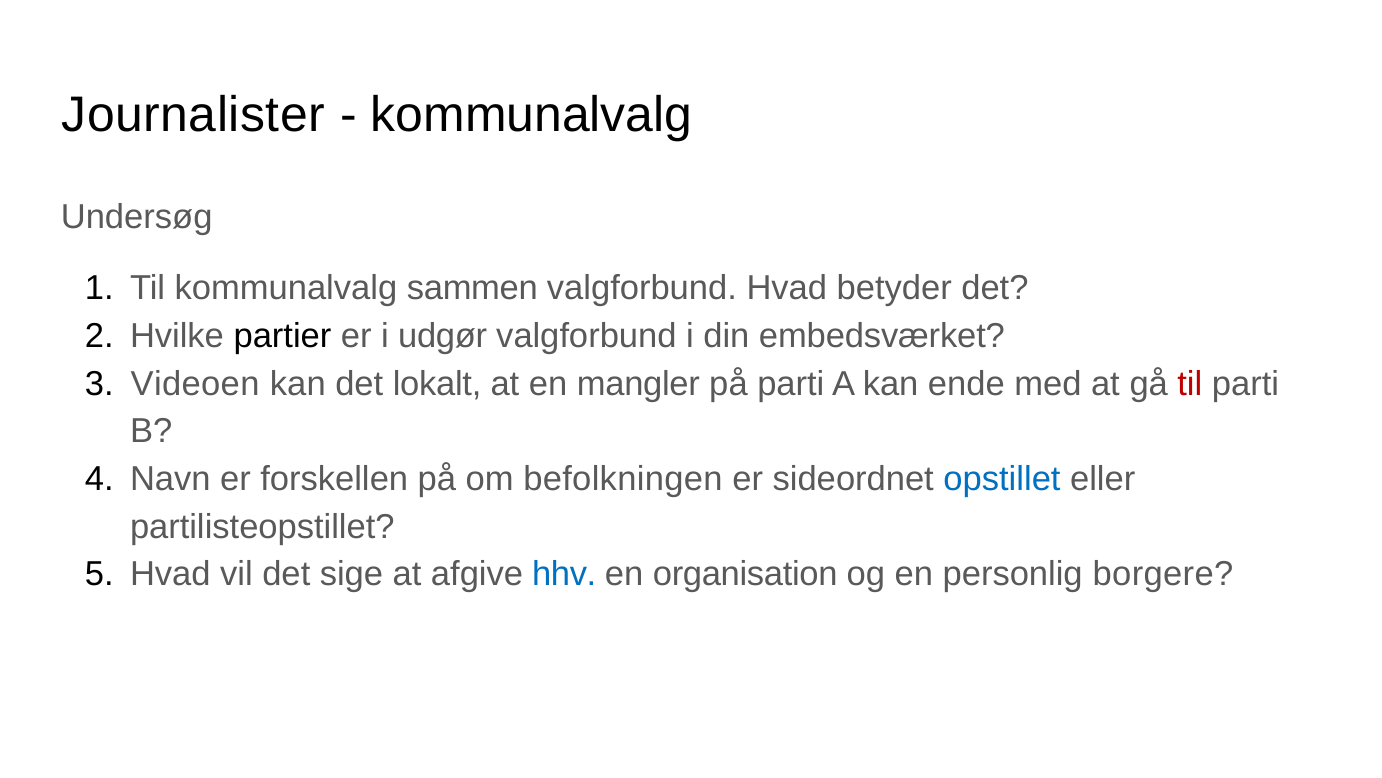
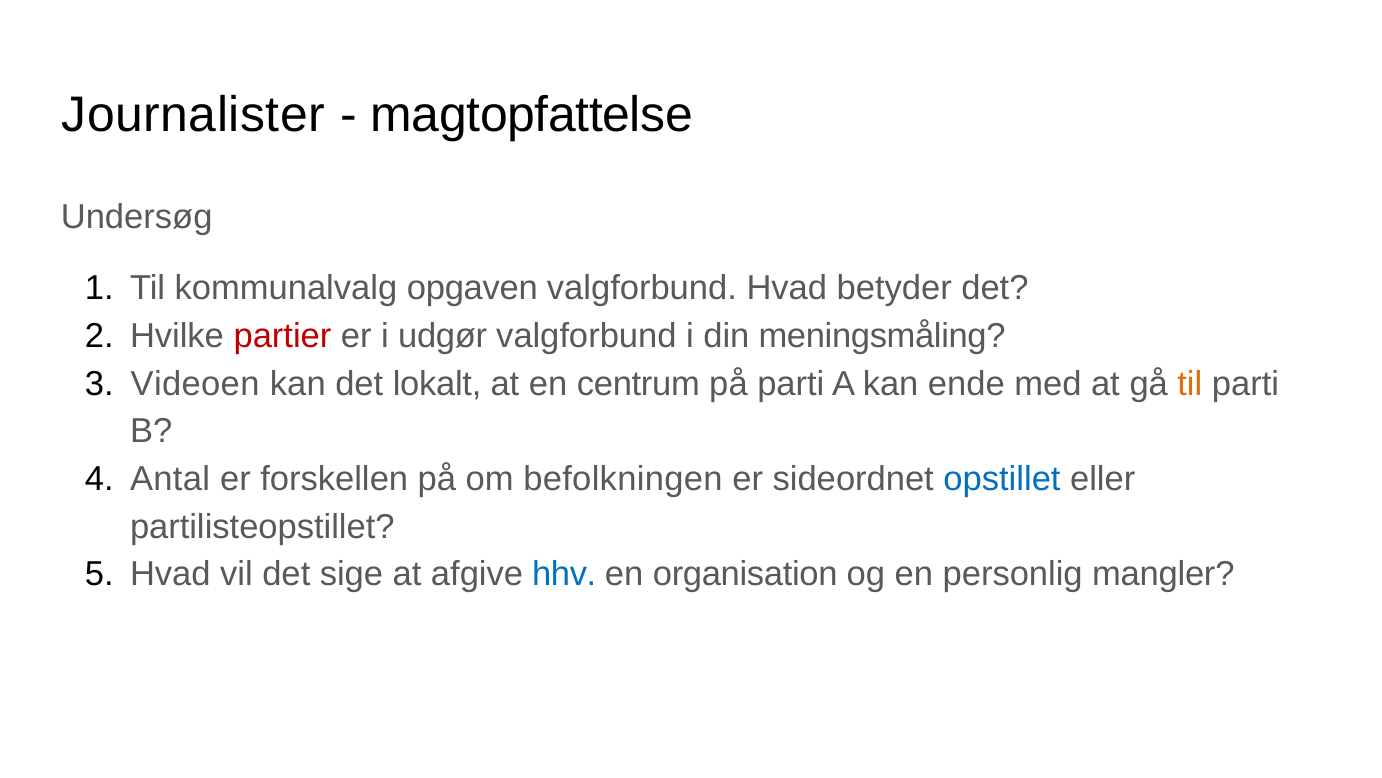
kommunalvalg: kommunalvalg -> magtopfattelse (532, 114)
sammen: sammen -> opgaven (472, 288)
partier colour: black -> red (282, 336)
embedsværket: embedsværket -> meningsmåling (882, 336)
mangler: mangler -> centrum (638, 383)
til colour: red -> orange (1190, 383)
Navn: Navn -> Antal (170, 479)
borgere: borgere -> mangler (1163, 574)
